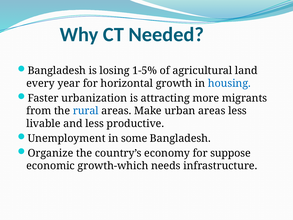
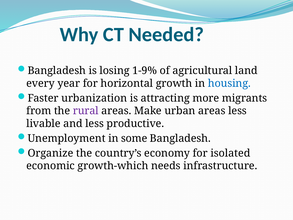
1-5%: 1-5% -> 1-9% (145, 71)
rural colour: blue -> purple (86, 111)
suppose: suppose -> isolated (230, 153)
